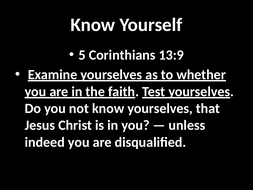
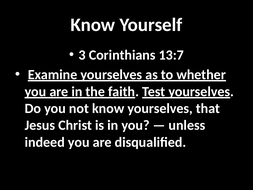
5: 5 -> 3 (82, 55)
13:9: 13:9 -> 13:7 (171, 55)
